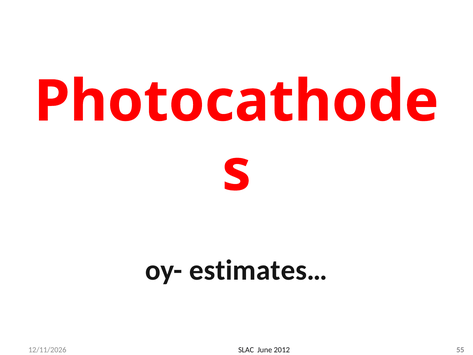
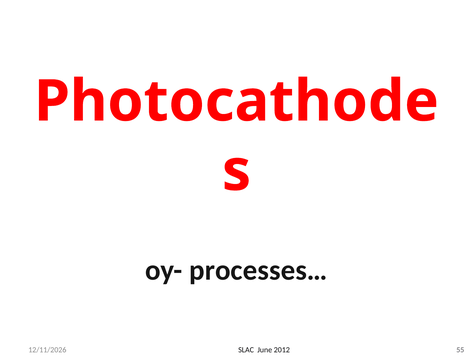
estimates…: estimates… -> processes… (258, 270)
